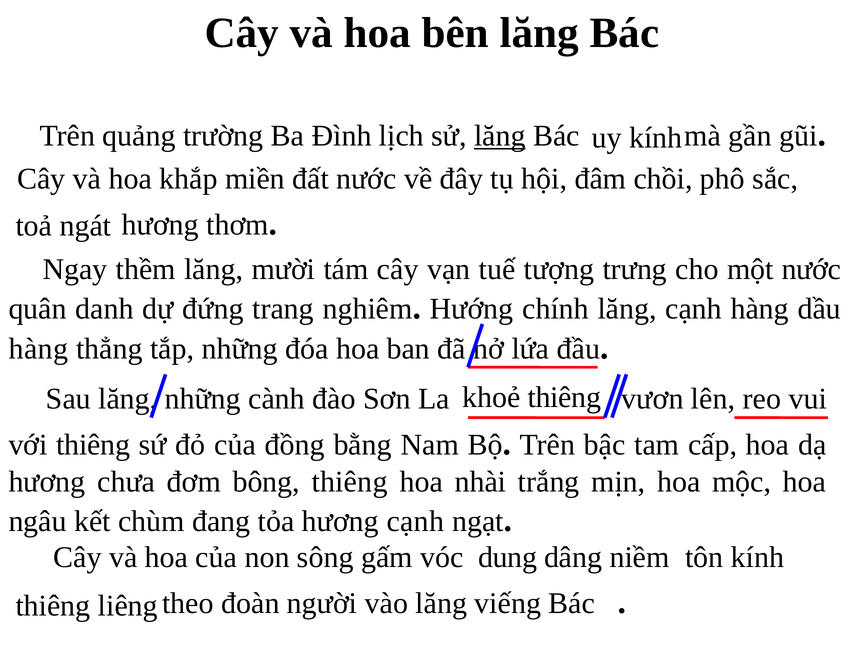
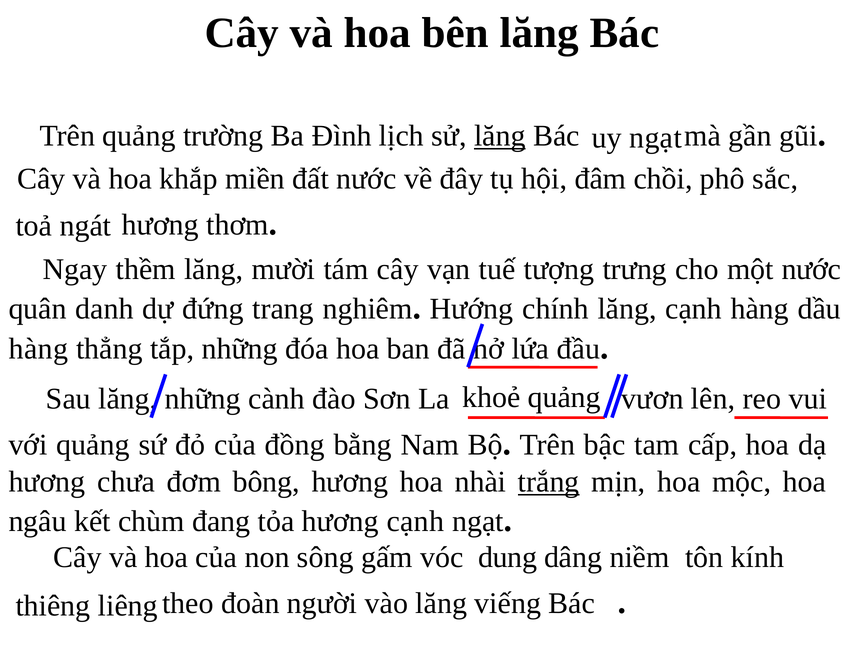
uy kính: kính -> ngạt (656, 138)
khoẻ thiêng: thiêng -> quảng (564, 397)
với thiêng: thiêng -> quảng (93, 445)
bông thiêng: thiêng -> hương (350, 482)
trắng underline: none -> present (549, 482)
